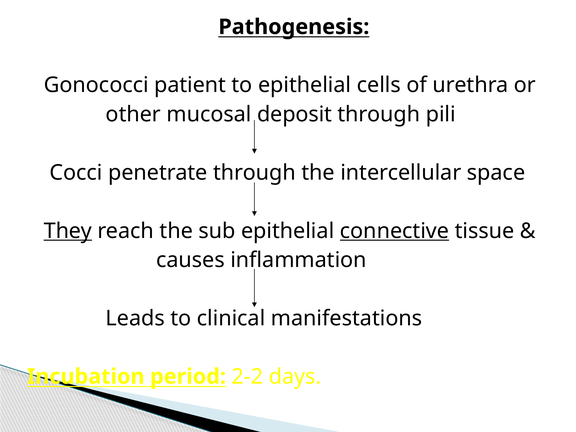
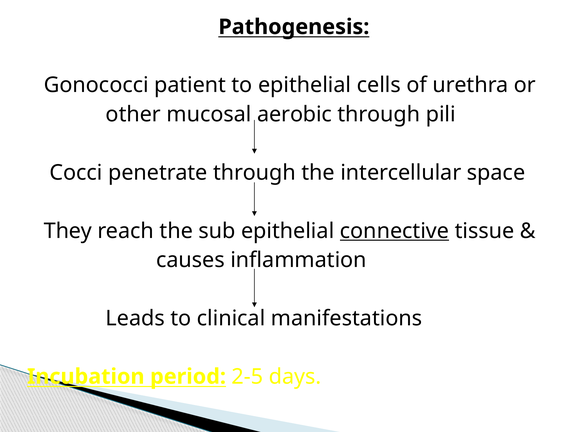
deposit: deposit -> aerobic (295, 114)
They underline: present -> none (68, 231)
2-2: 2-2 -> 2-5 (247, 377)
